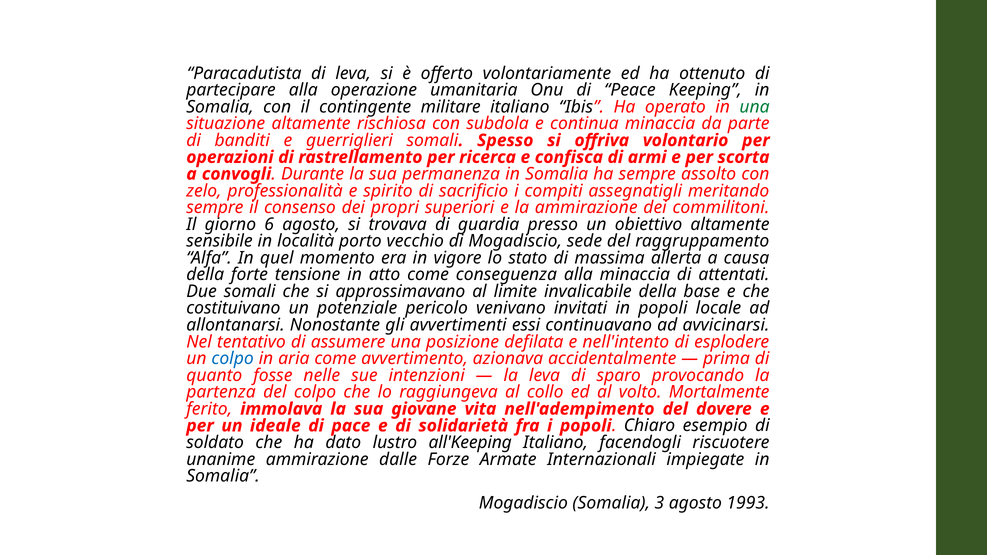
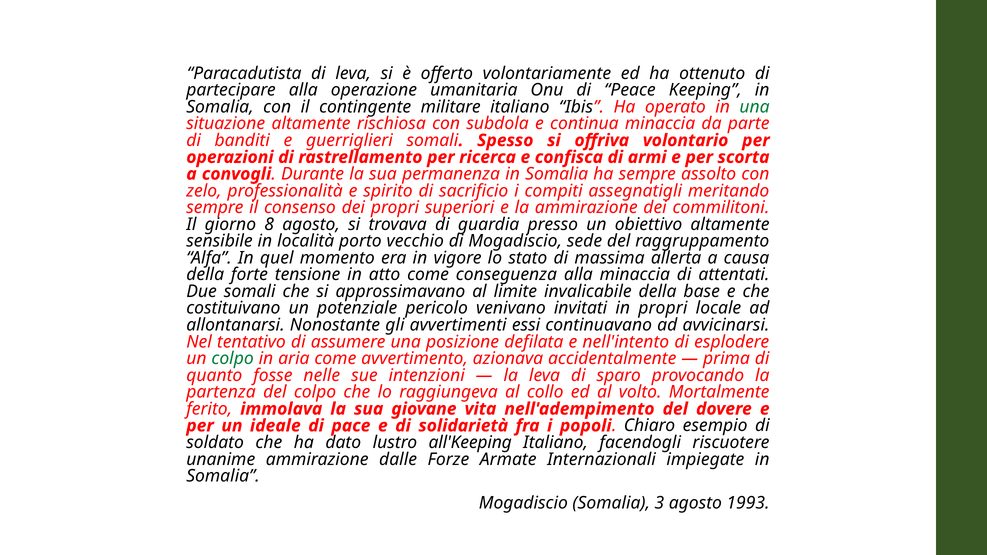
6: 6 -> 8 (269, 224)
in popoli: popoli -> propri (663, 308)
colpo colour: blue -> green (233, 359)
